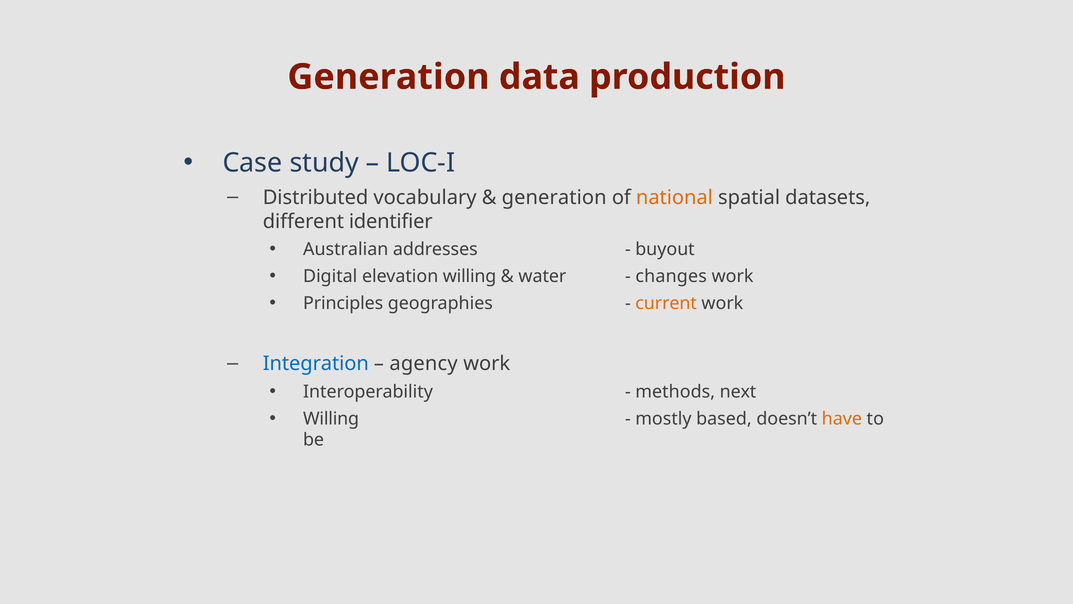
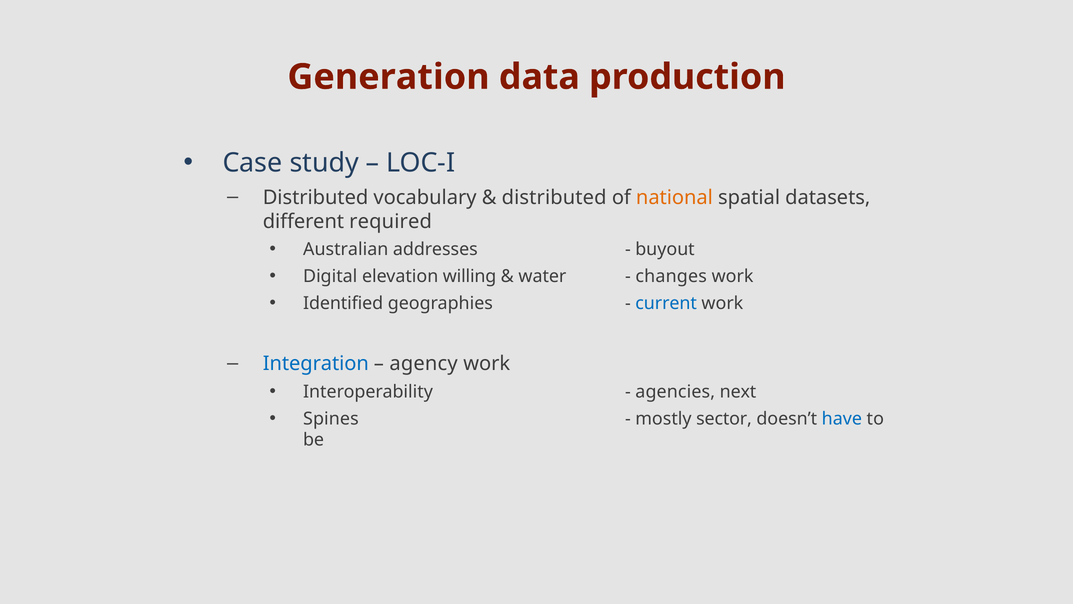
generation: generation -> distributed (554, 197)
identifier: identifier -> required (391, 221)
Principles: Principles -> Identified (343, 303)
current colour: orange -> blue (666, 303)
methods: methods -> agencies (675, 391)
Willing: Willing -> Spines (331, 418)
based: based -> sector (724, 418)
have colour: orange -> blue (842, 418)
